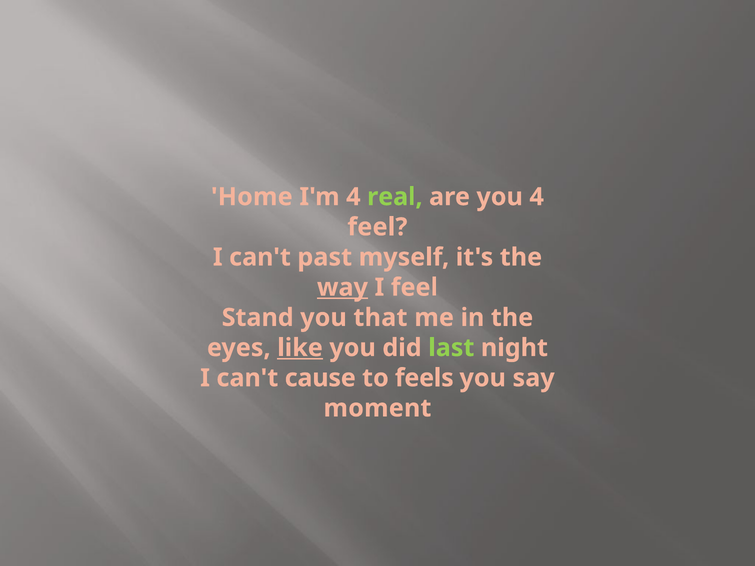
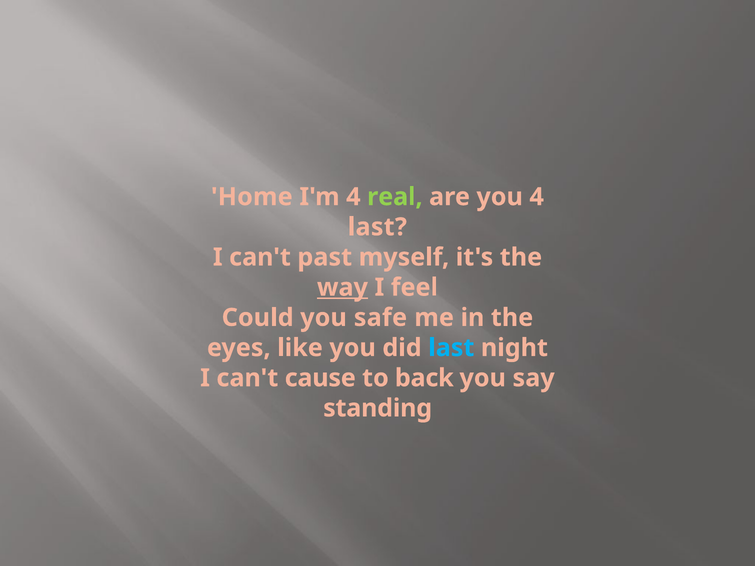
feel: feel -> last (377, 227)
Stand: Stand -> Could (258, 318)
that: that -> safe (380, 318)
like underline: present -> none (300, 348)
last colour: light green -> light blue (451, 348)
feels: feels -> back (424, 378)
moment: moment -> standing (378, 408)
